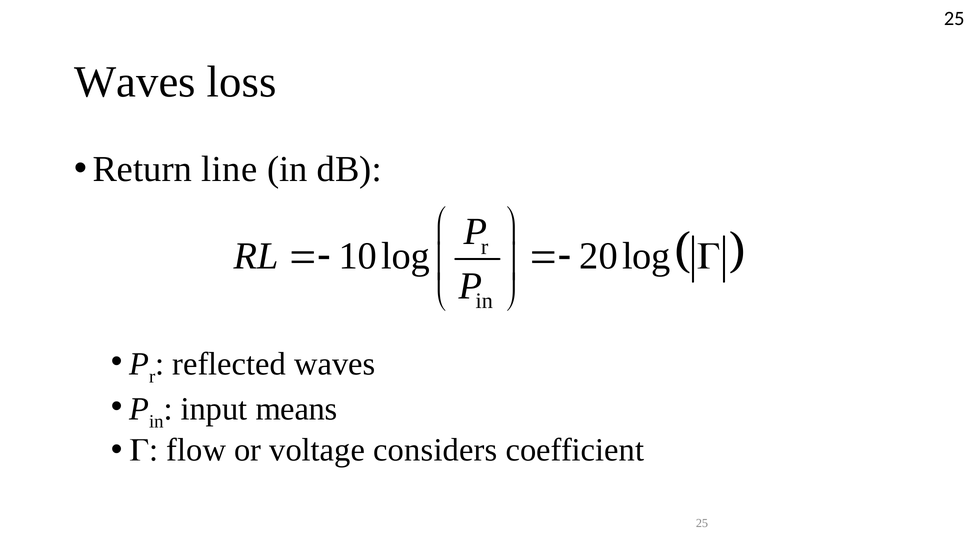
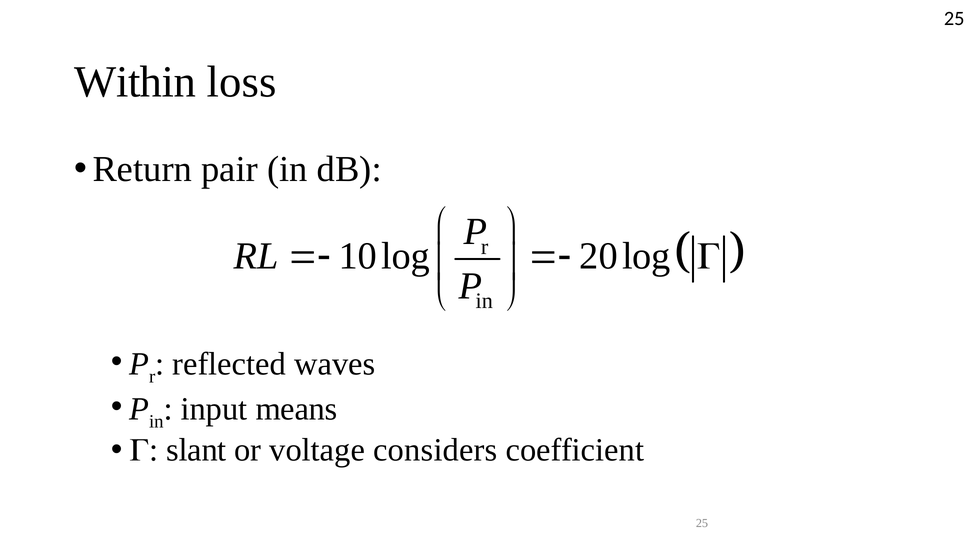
Waves: Waves -> Within (135, 82)
line: line -> pair (230, 169)
flow: flow -> slant (196, 450)
